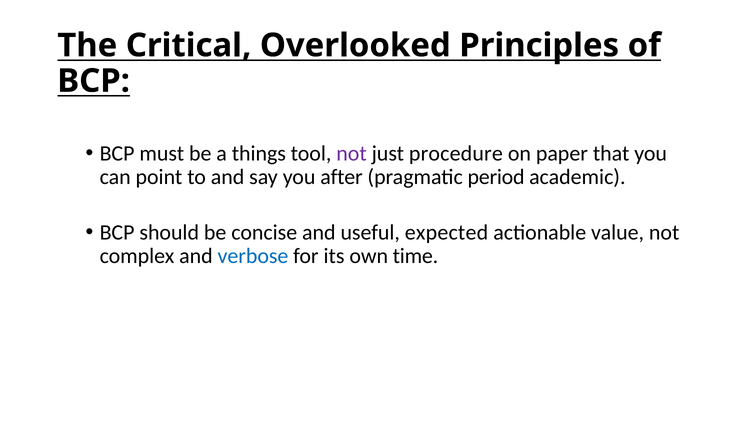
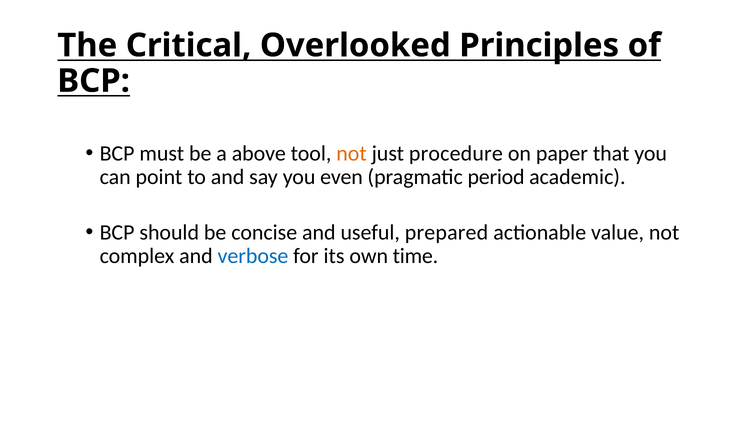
things: things -> above (259, 154)
not colour: purple -> orange (352, 154)
after: after -> even (342, 177)
expected: expected -> prepared (447, 232)
